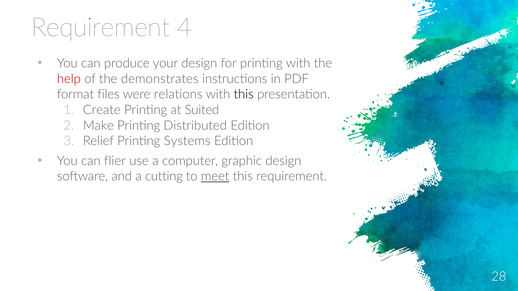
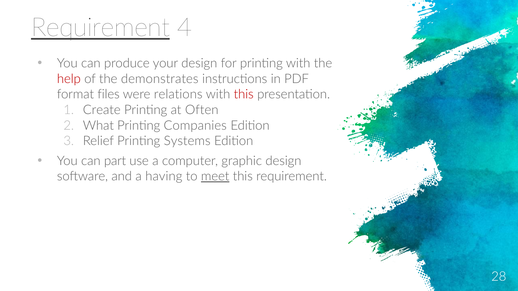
Requirement underline: none -> present (101, 28)
this colour: black -> red (244, 94)
Suited: Suited -> Often (202, 110)
Make: Make -> What (98, 126)
Distributed: Distributed -> Companies (195, 126)
flier: flier -> part (115, 161)
cutting: cutting -> having (164, 177)
